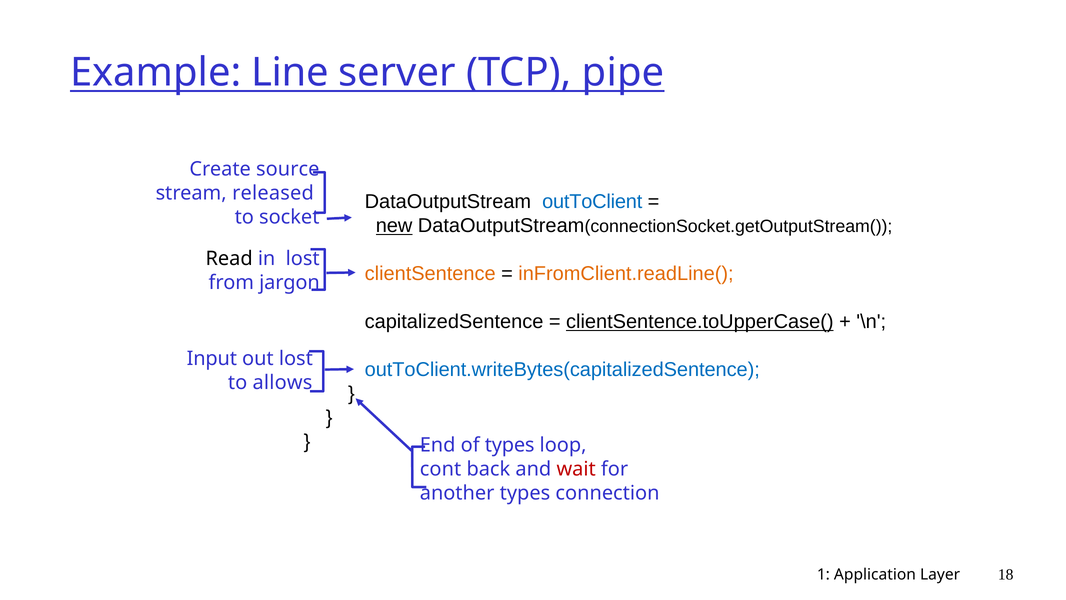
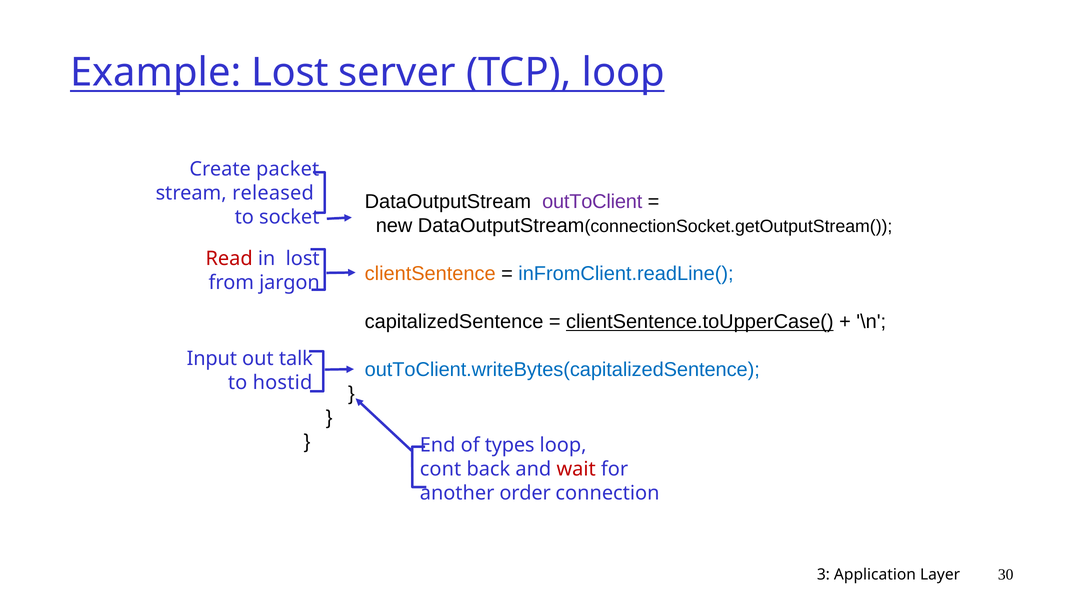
Example Line: Line -> Lost (290, 73)
TCP pipe: pipe -> loop (623, 73)
source: source -> packet (288, 169)
outToClient colour: blue -> purple (592, 202)
new underline: present -> none (394, 226)
Read colour: black -> red (229, 259)
inFromClient.readLine( colour: orange -> blue (626, 274)
out lost: lost -> talk (296, 359)
allows: allows -> hostid (282, 383)
another types: types -> order (525, 493)
1: 1 -> 3 (823, 574)
18: 18 -> 30 (1006, 574)
